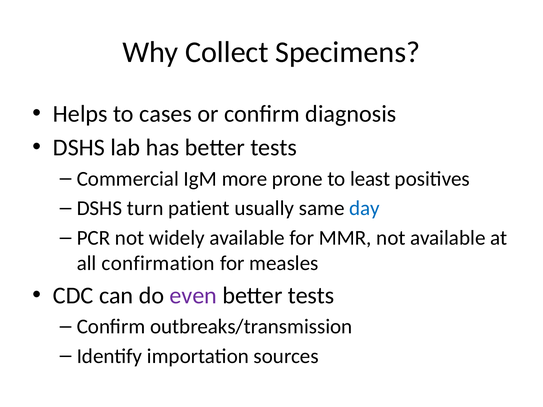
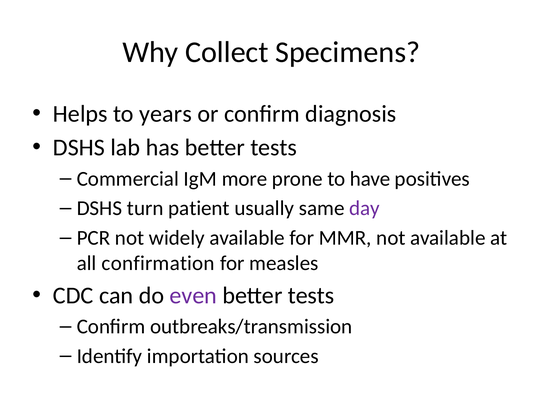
cases: cases -> years (166, 114)
least: least -> have (370, 179)
day colour: blue -> purple (365, 208)
